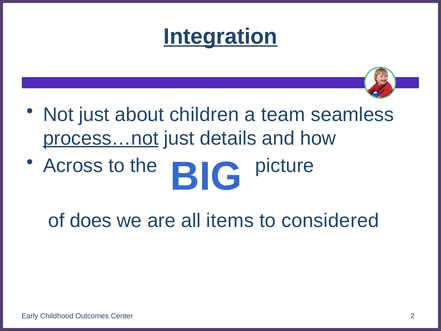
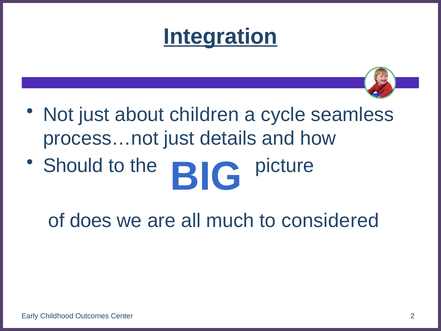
team: team -> cycle (283, 115)
process…not underline: present -> none (101, 138)
Across: Across -> Should (73, 166)
items: items -> much (230, 220)
